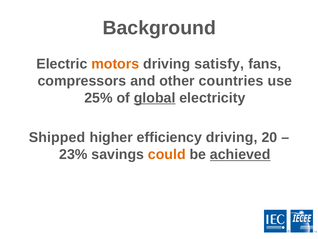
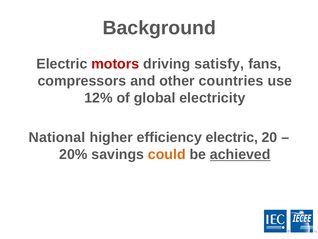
motors colour: orange -> red (115, 64)
25%: 25% -> 12% (99, 98)
global underline: present -> none (155, 98)
Shipped: Shipped -> National (57, 137)
efficiency driving: driving -> electric (232, 137)
23%: 23% -> 20% (73, 154)
